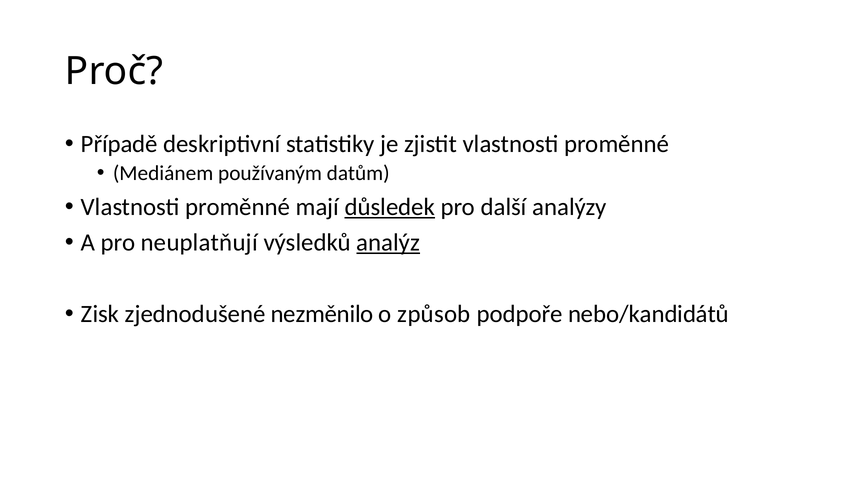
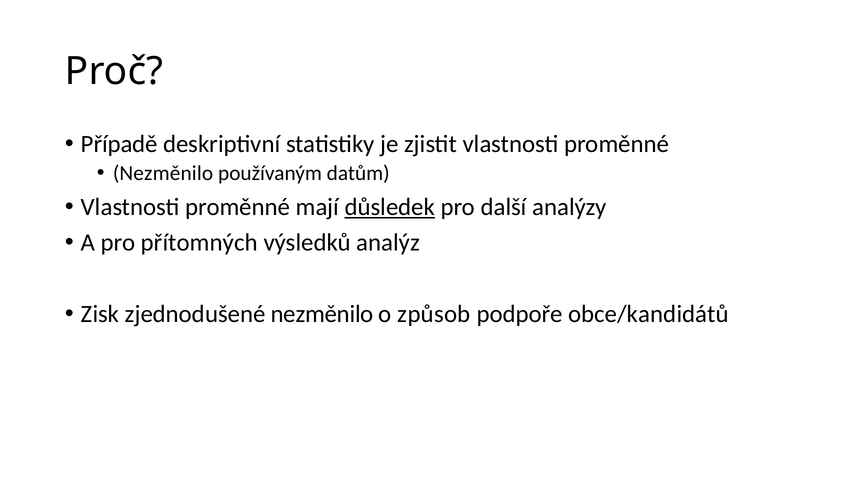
Mediánem: Mediánem -> Nezměnilo (163, 173)
neuplatňují: neuplatňují -> přítomných (199, 243)
analýz underline: present -> none (388, 243)
nebo/kandidátů: nebo/kandidátů -> obce/kandidátů (648, 314)
